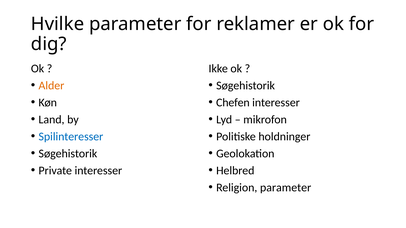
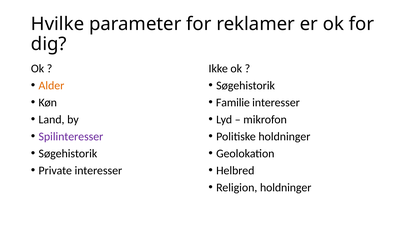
Chefen: Chefen -> Familie (233, 103)
Spilinteresser colour: blue -> purple (71, 137)
Religion parameter: parameter -> holdninger (286, 188)
